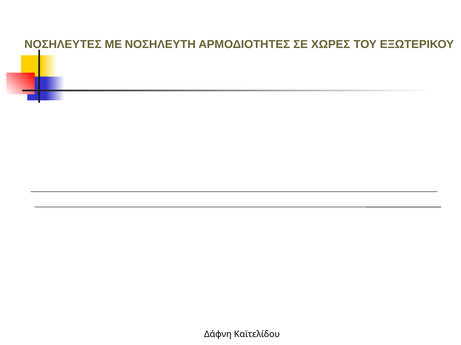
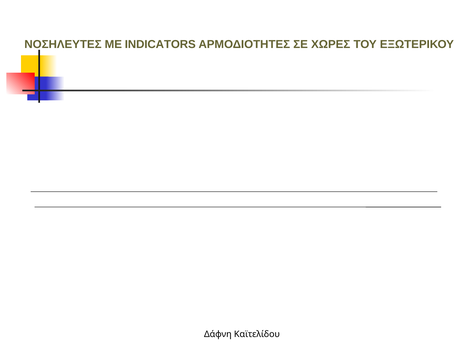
ΝΟΣΗΛΕΥΤΗ: ΝΟΣΗΛΕΥΤΗ -> INDICATORS (160, 45)
